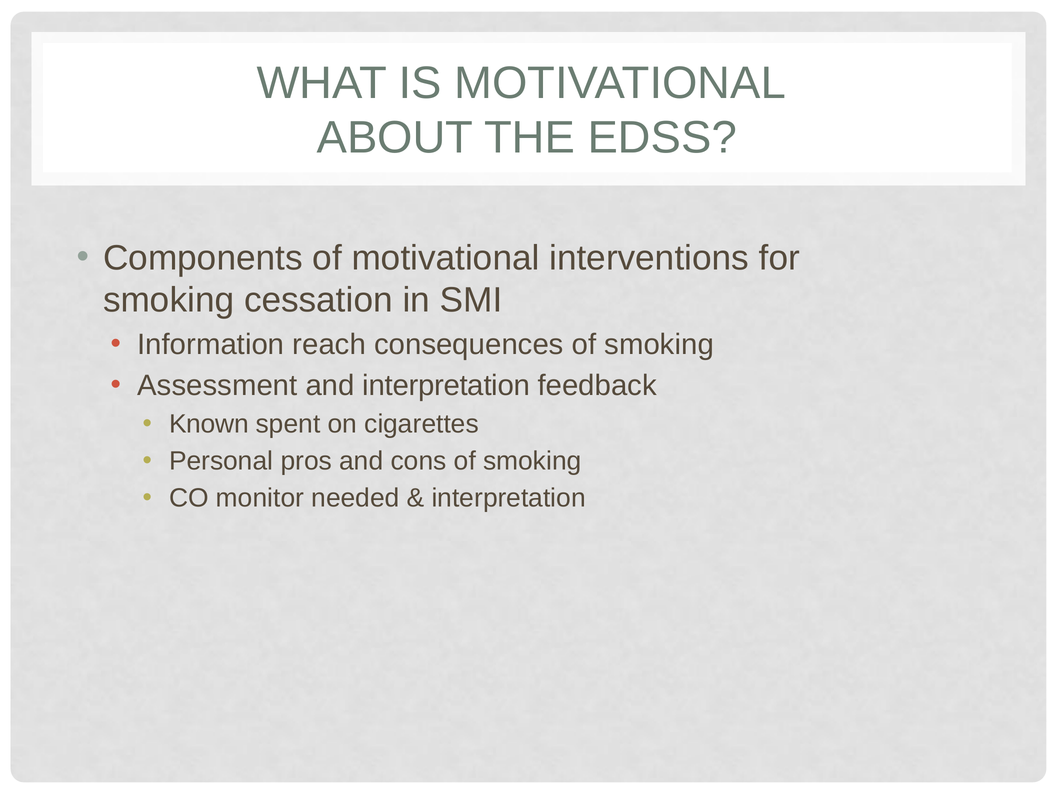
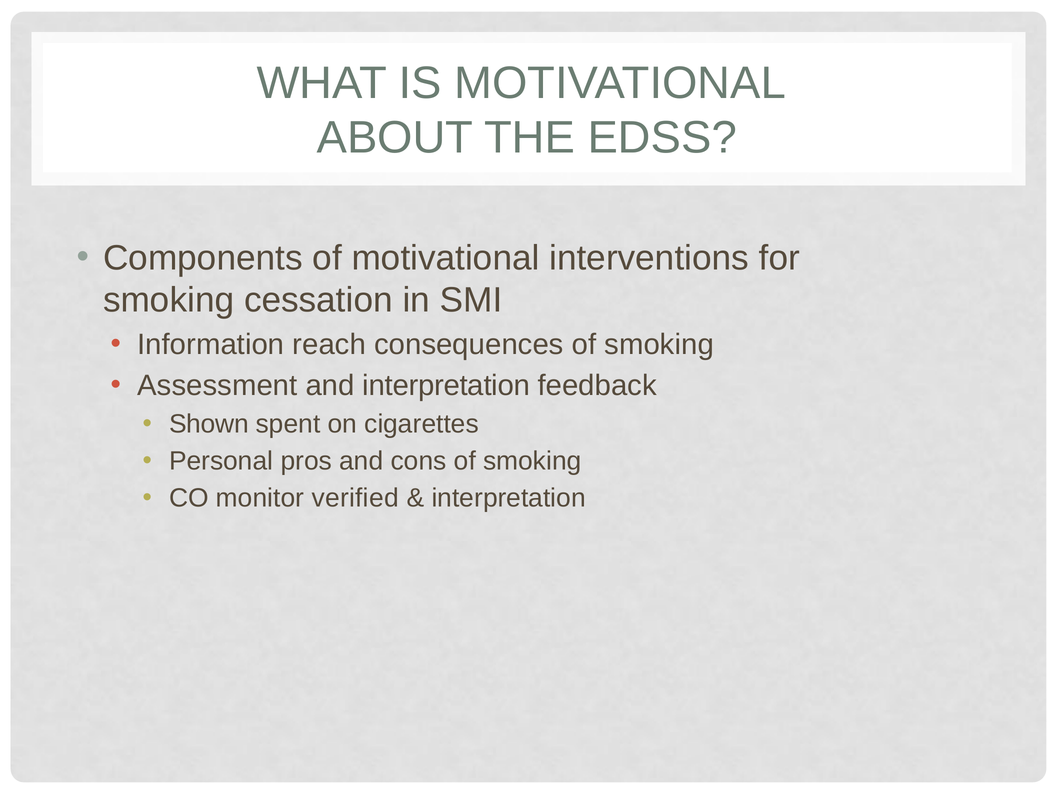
Known: Known -> Shown (209, 424)
needed: needed -> verified (355, 498)
